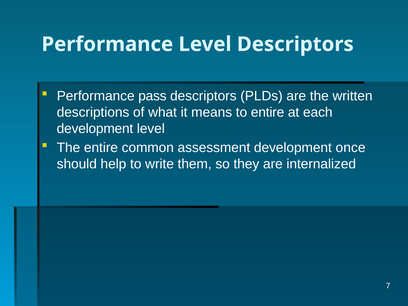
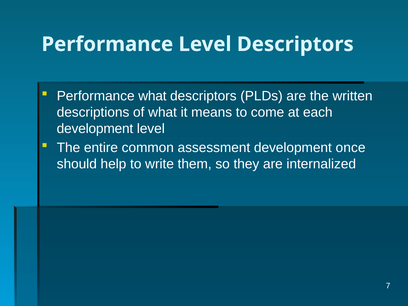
Performance pass: pass -> what (152, 96)
to entire: entire -> come (268, 112)
